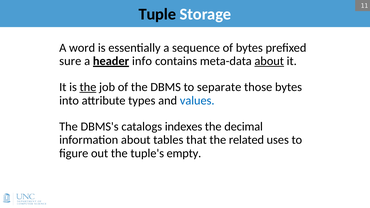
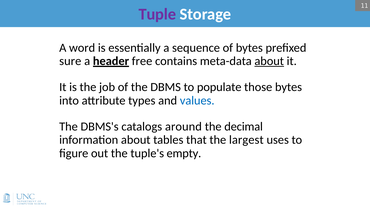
Tuple colour: black -> purple (157, 14)
info: info -> free (142, 61)
the underline: present -> none (88, 87)
separate: separate -> populate (219, 87)
indexes: indexes -> around (183, 127)
related: related -> largest (246, 140)
